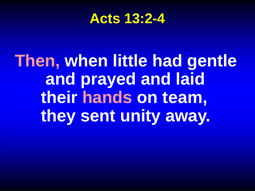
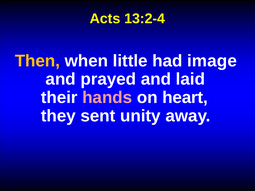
Then colour: pink -> yellow (37, 61)
gentle: gentle -> image (212, 61)
team: team -> heart (185, 98)
